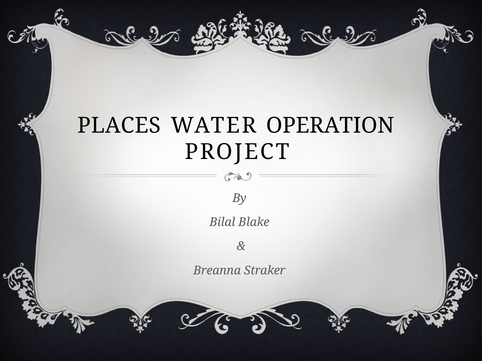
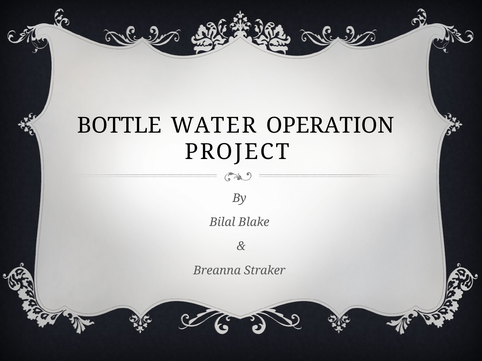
PLACES: PLACES -> BOTTLE (119, 126)
